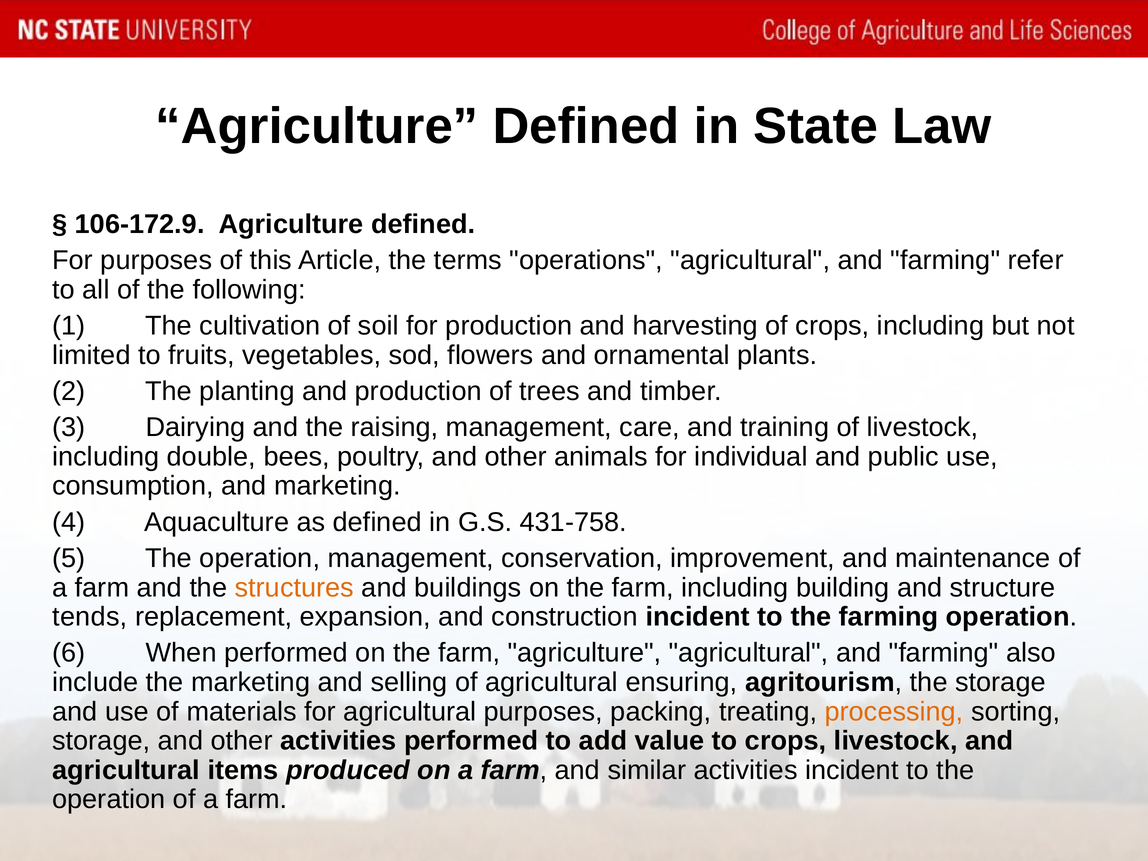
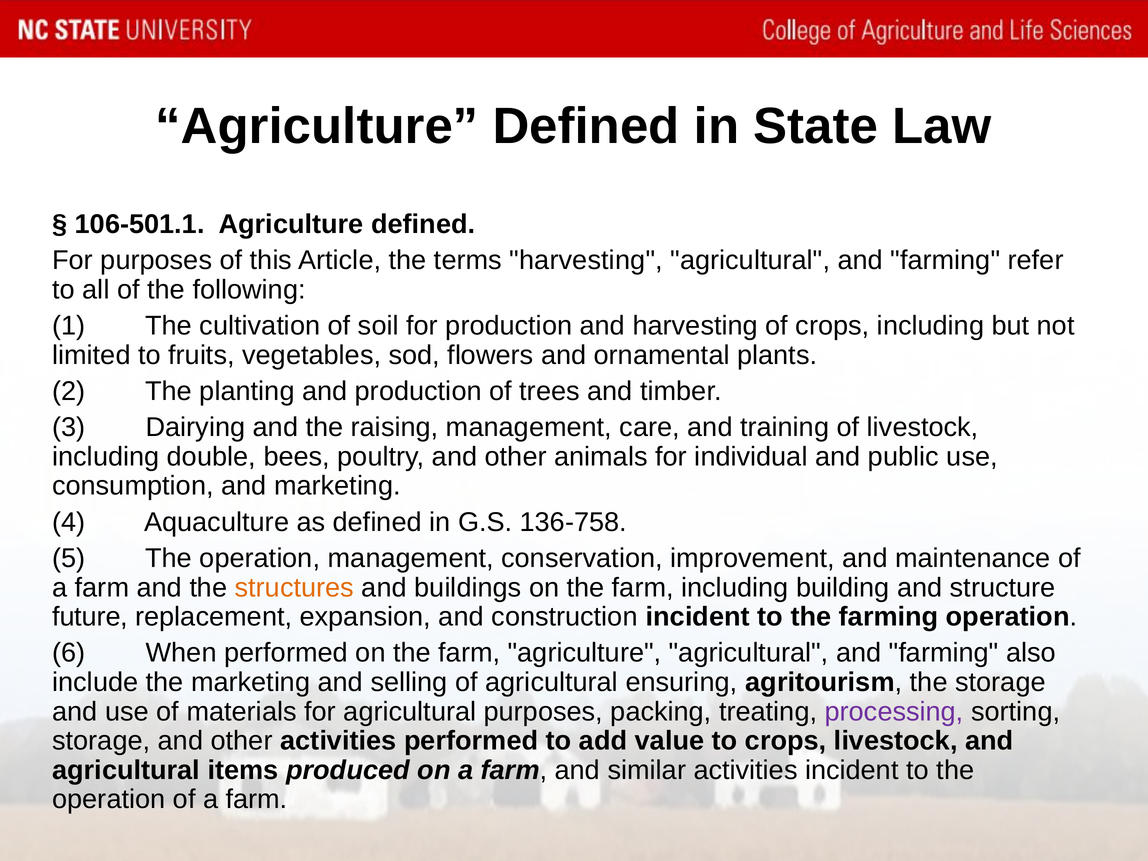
106-172.9: 106-172.9 -> 106-501.1 (140, 224)
terms operations: operations -> harvesting (586, 260)
431-758: 431-758 -> 136-758 (573, 522)
tends: tends -> future (90, 617)
processing colour: orange -> purple (894, 712)
